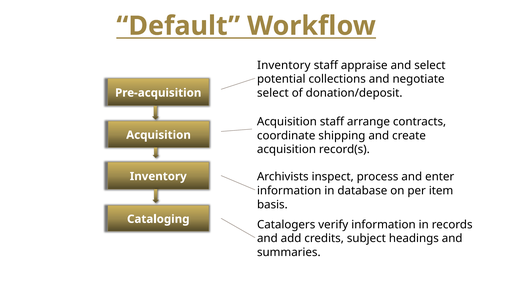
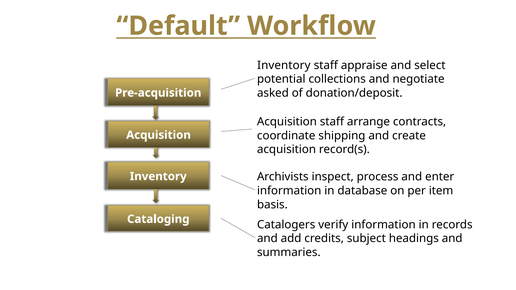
select: select -> asked (273, 93)
